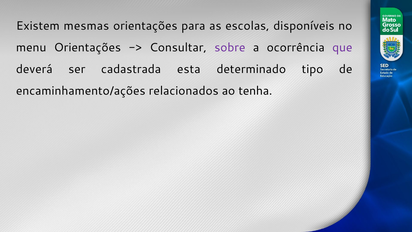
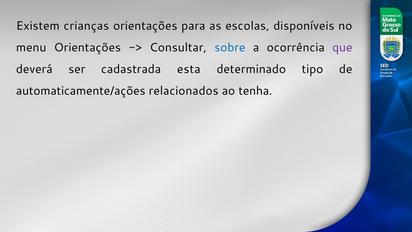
mesmas: mesmas -> crianças (86, 26)
sobre colour: purple -> blue (230, 48)
encaminhamento/ações: encaminhamento/ações -> automaticamente/ações (81, 91)
